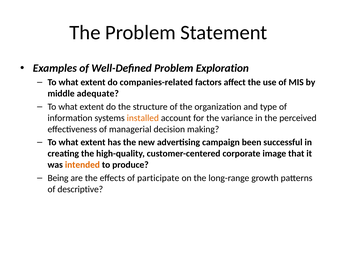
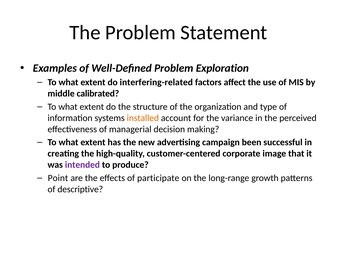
companies-related: companies-related -> interfering-related (156, 82)
adequate: adequate -> calibrated (98, 94)
intended colour: orange -> purple (82, 165)
Being: Being -> Point (58, 178)
